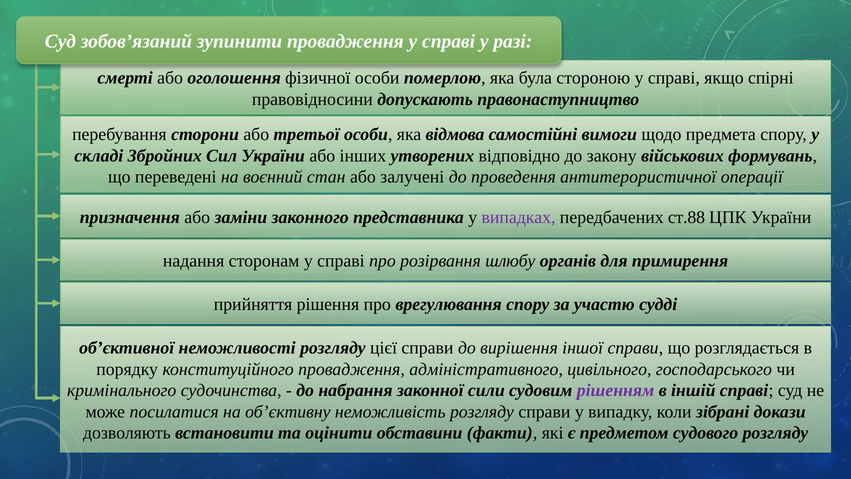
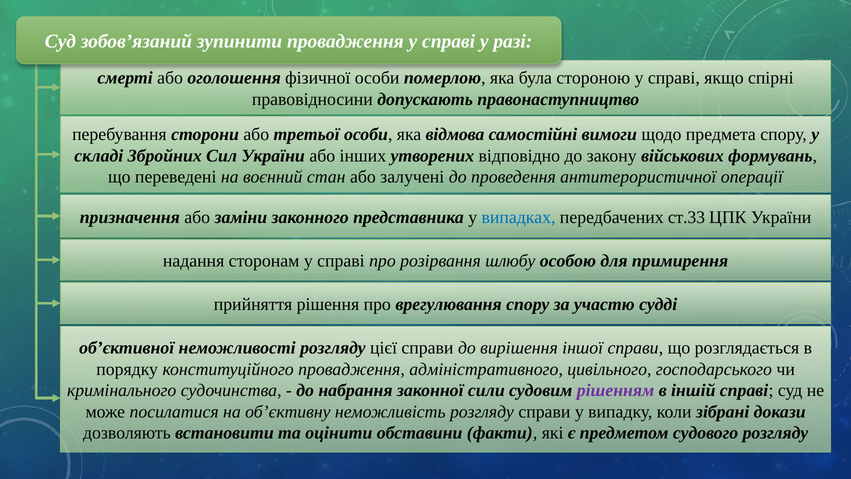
випадках colour: purple -> blue (519, 217)
ст.88: ст.88 -> ст.33 (686, 217)
органів: органів -> особою (568, 261)
